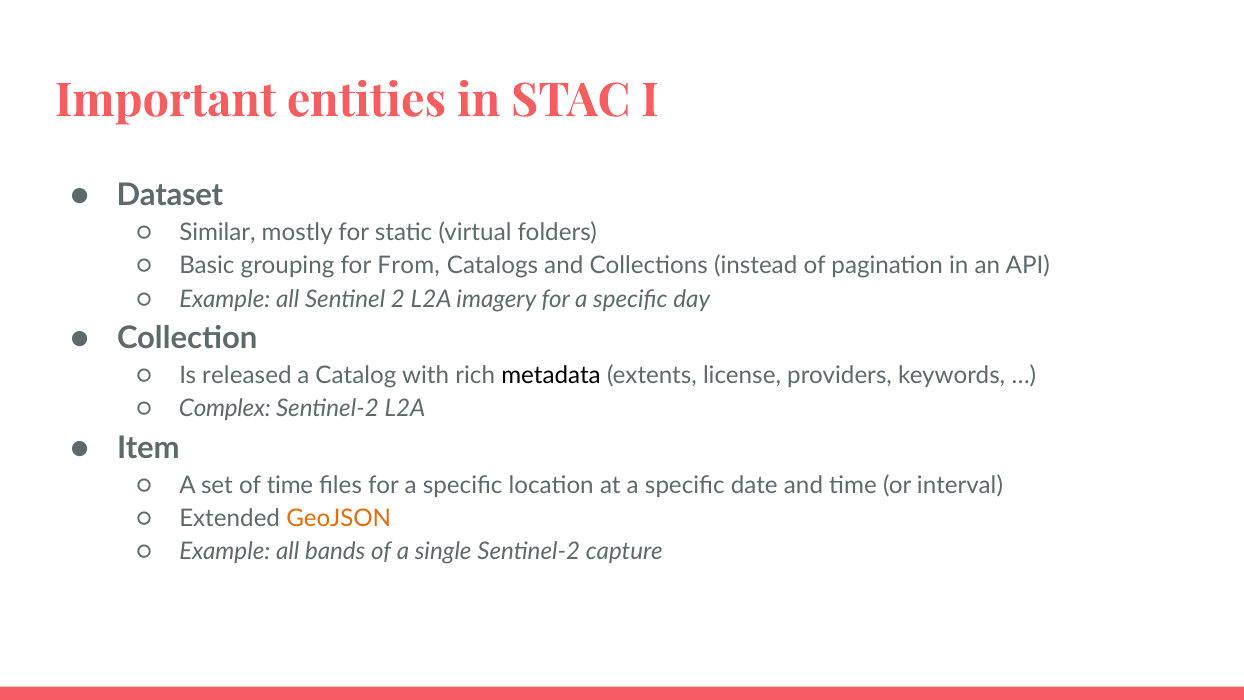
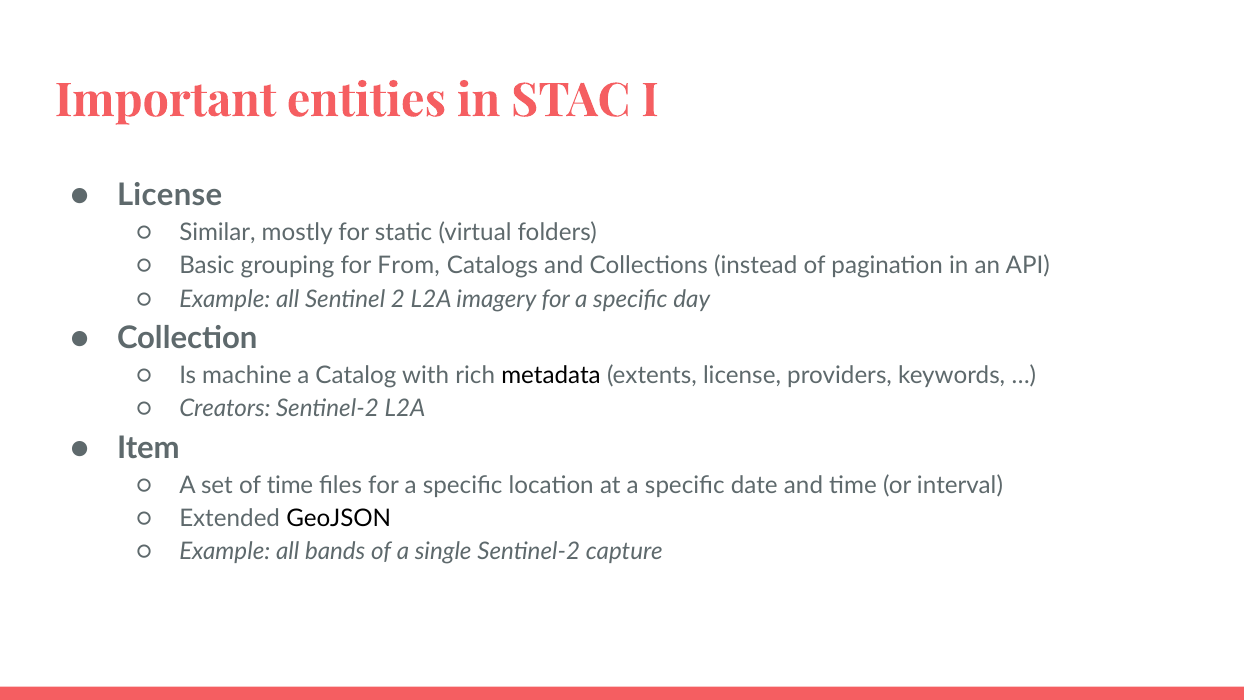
Dataset: Dataset -> License (170, 195)
released: released -> machine (247, 375)
Complex: Complex -> Creators (225, 409)
GeoJSON colour: orange -> black (339, 518)
